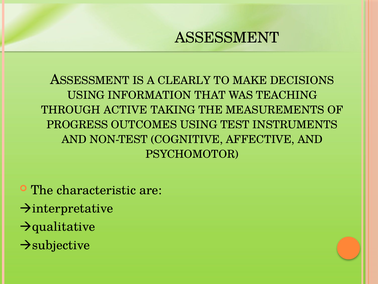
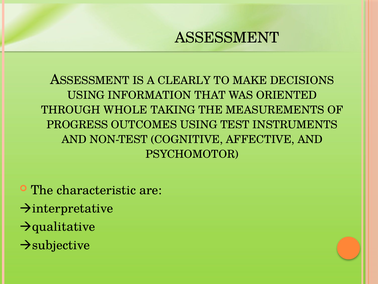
TEACHING: TEACHING -> ORIENTED (286, 95)
ACTIVE: ACTIVE -> WHOLE (125, 110)
